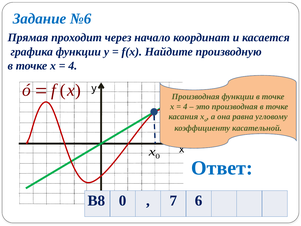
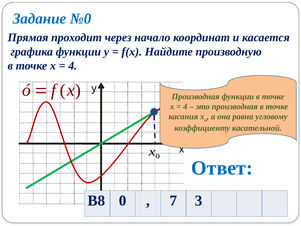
№6: №6 -> №0 (81, 19)
6: 6 -> 3 (199, 200)
